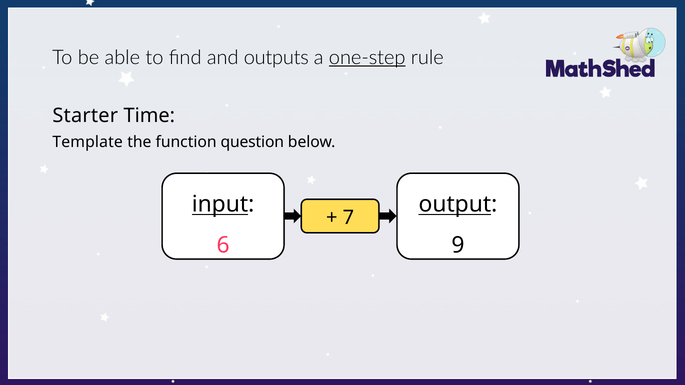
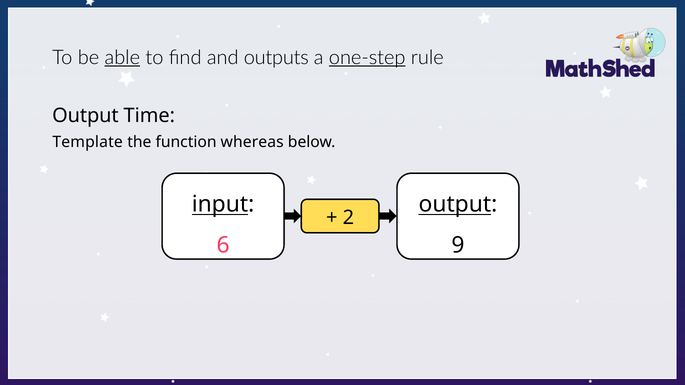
able underline: none -> present (122, 58)
Starter: Starter -> Output (85, 116)
question: question -> whereas (252, 142)
7: 7 -> 2 (348, 218)
